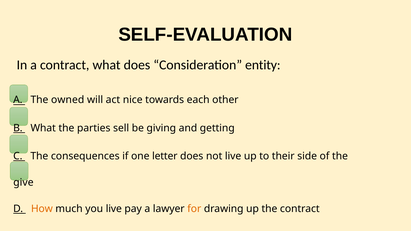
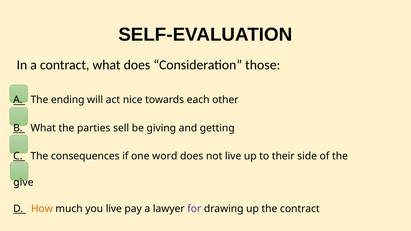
entity: entity -> those (263, 65)
owned: owned -> ending (68, 100)
letter: letter -> word (165, 156)
for colour: orange -> purple (194, 209)
